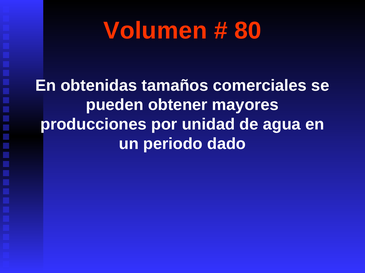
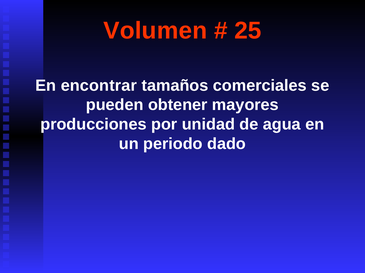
80: 80 -> 25 (248, 31)
obtenidas: obtenidas -> encontrar (99, 86)
